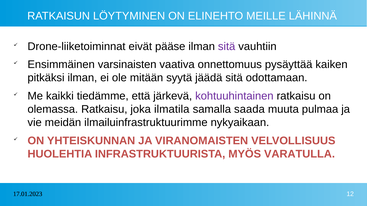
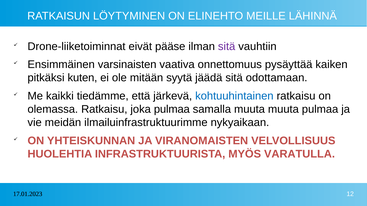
pitkäksi ilman: ilman -> kuten (82, 78)
kohtuuhintainen colour: purple -> blue (234, 96)
joka ilmatila: ilmatila -> pulmaa (172, 110)
samalla saada: saada -> muuta (250, 110)
